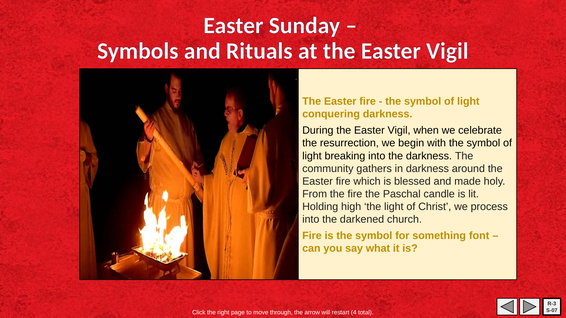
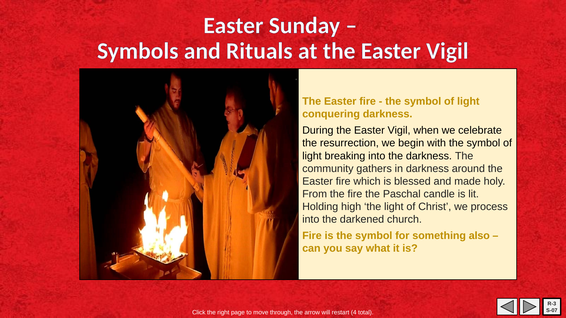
something font: font -> also (479, 236)
